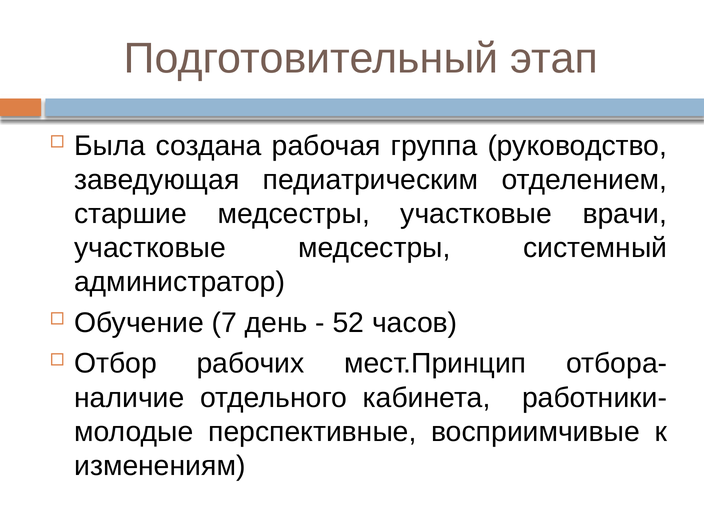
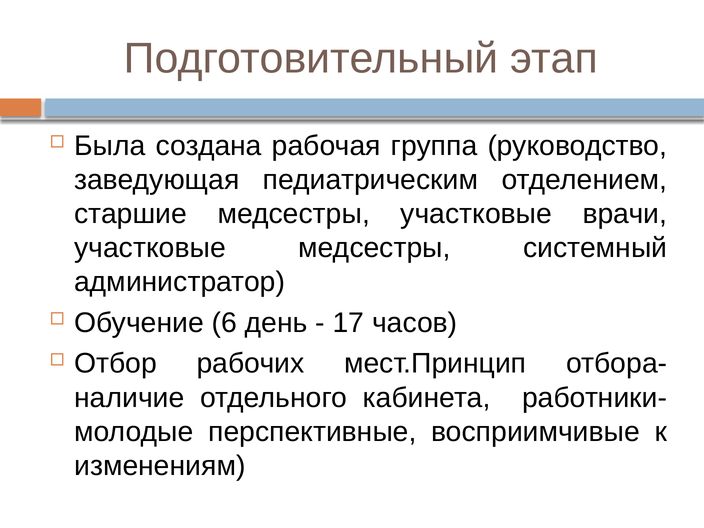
7: 7 -> 6 (224, 323)
52: 52 -> 17 (348, 323)
